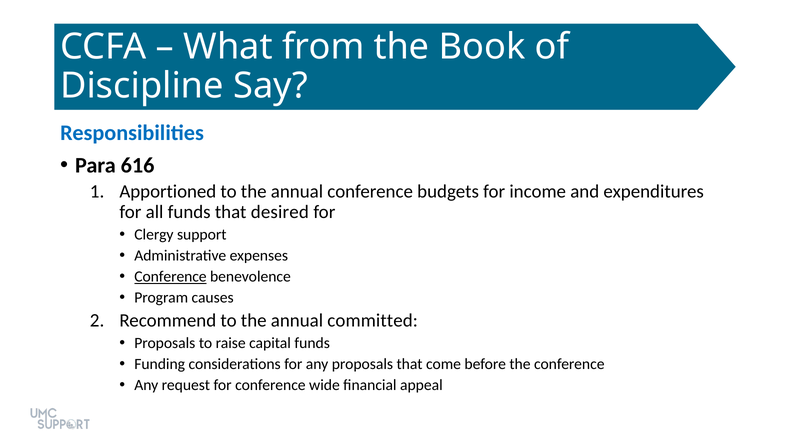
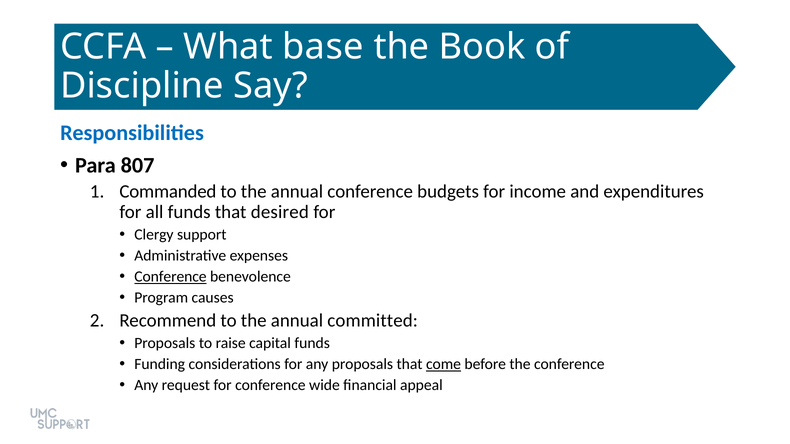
from: from -> base (323, 47)
616: 616 -> 807 (138, 165)
Apportioned: Apportioned -> Commanded (168, 192)
come underline: none -> present (443, 364)
